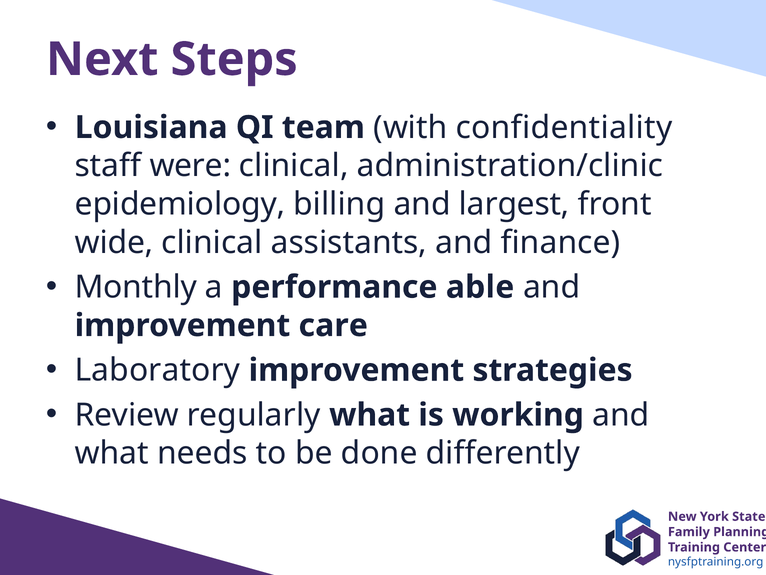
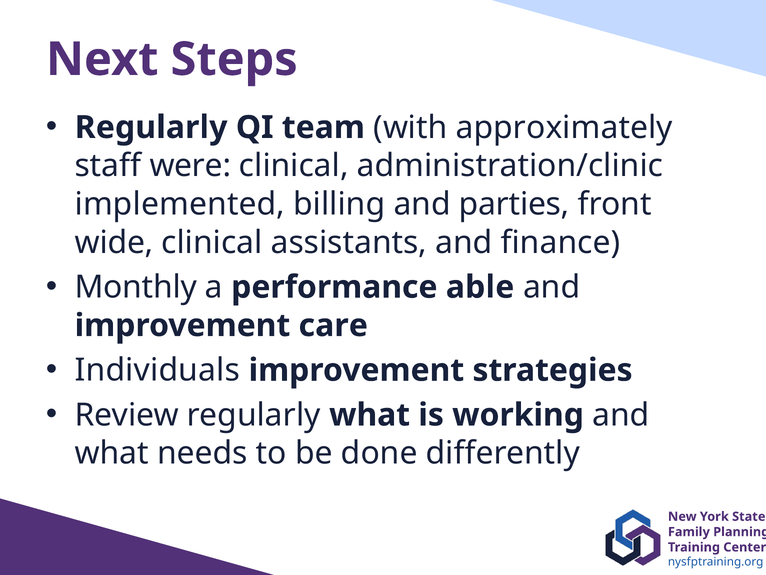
Louisiana: Louisiana -> Regularly (151, 127)
confidentiality: confidentiality -> approximately (564, 127)
epidemiology: epidemiology -> implemented (180, 204)
largest: largest -> parties (514, 204)
Laboratory: Laboratory -> Individuals (157, 370)
